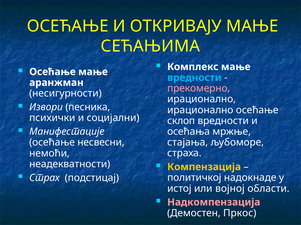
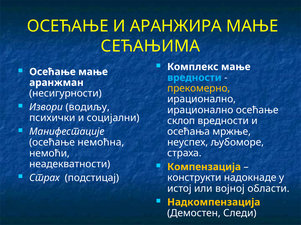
ОТКРИВАЈУ: ОТКРИВАЈУ -> АРАНЖИРА (176, 26)
прекомерно colour: pink -> yellow (199, 89)
песника: песника -> водиљу (88, 107)
стајања: стајања -> неуспех (188, 143)
несвесни: несвесни -> немоћна (101, 143)
политичкој: политичкој -> конструкти (194, 178)
Надкомпензација colour: pink -> yellow (214, 203)
Пркос: Пркос -> Следи (240, 214)
